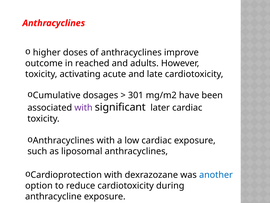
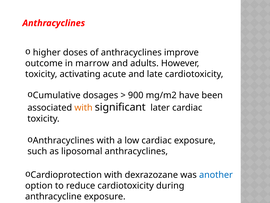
reached: reached -> marrow (92, 63)
301: 301 -> 900 (136, 95)
with colour: purple -> orange (83, 107)
